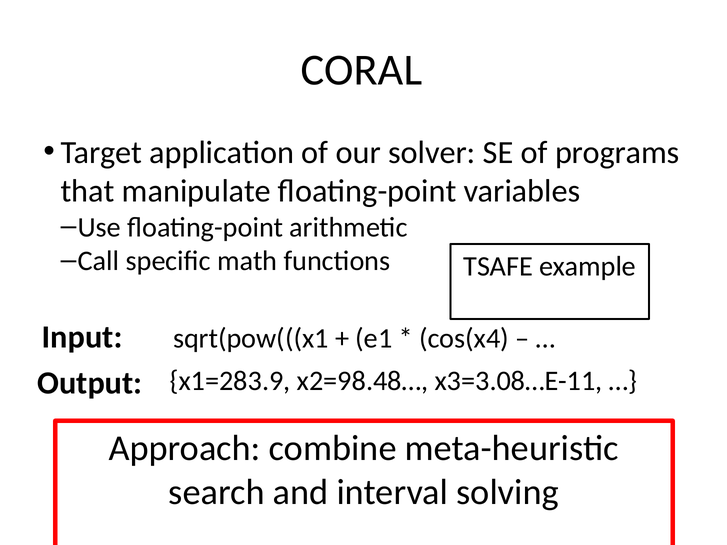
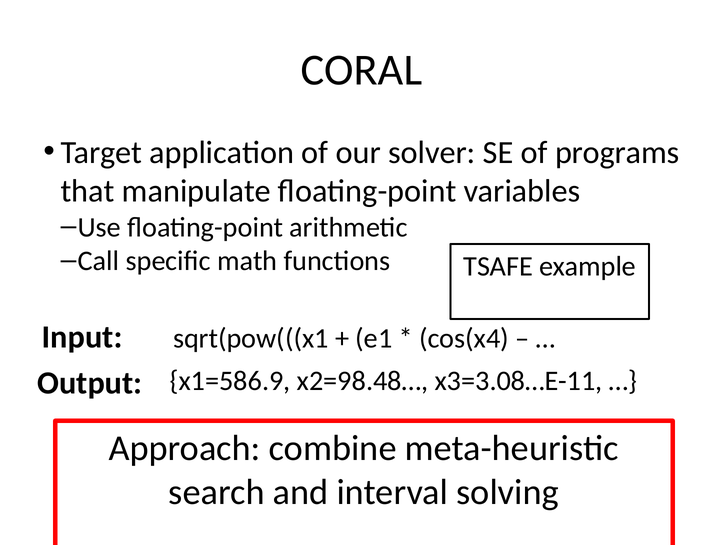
x1=283.9: x1=283.9 -> x1=586.9 (230, 381)
